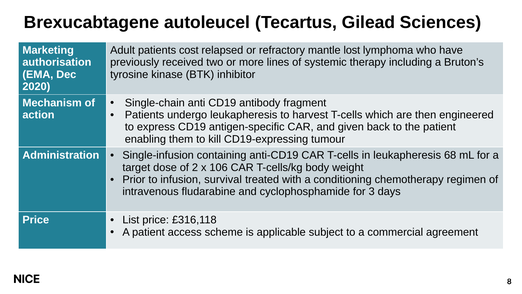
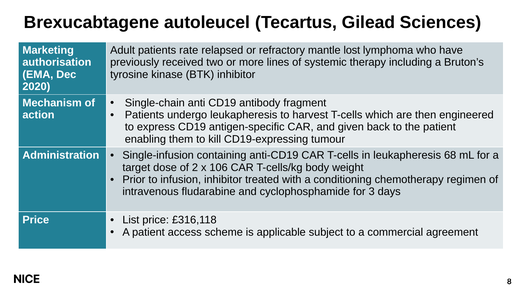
cost: cost -> rate (189, 50)
infusion survival: survival -> inhibitor (223, 179)
